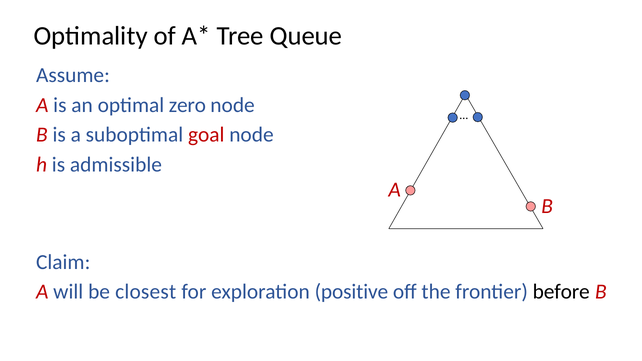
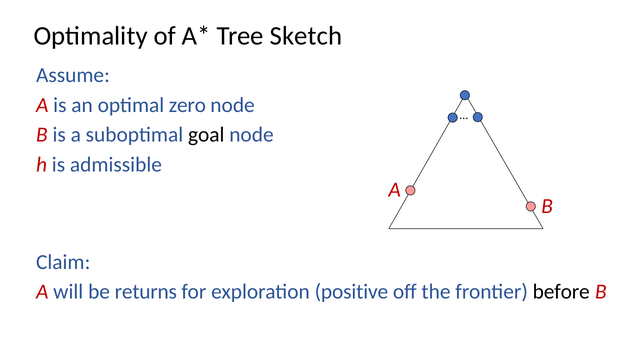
Queue: Queue -> Sketch (306, 36)
goal colour: red -> black (206, 135)
closest: closest -> returns (146, 292)
